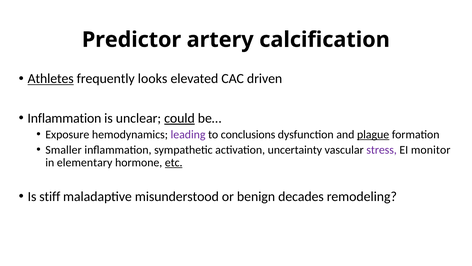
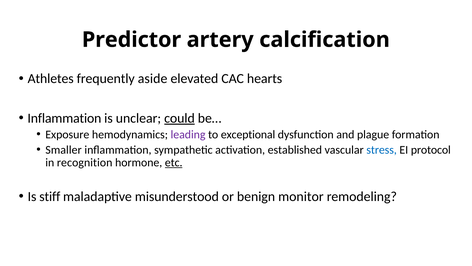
Athletes underline: present -> none (51, 79)
looks: looks -> aside (153, 79)
driven: driven -> hearts (265, 79)
conclusions: conclusions -> exceptional (248, 134)
plague underline: present -> none (373, 134)
uncertainty: uncertainty -> established (295, 149)
stress colour: purple -> blue (382, 149)
monitor: monitor -> protocol (431, 149)
elementary: elementary -> recognition (85, 162)
decades: decades -> monitor (301, 196)
